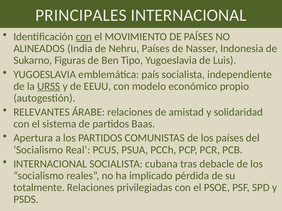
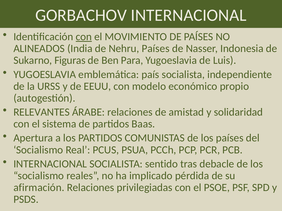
PRINCIPALES: PRINCIPALES -> GORBACHOV (81, 15)
Tipo: Tipo -> Para (132, 60)
URSS underline: present -> none (49, 86)
cubana: cubana -> sentido (161, 164)
totalmente: totalmente -> afirmación (39, 188)
